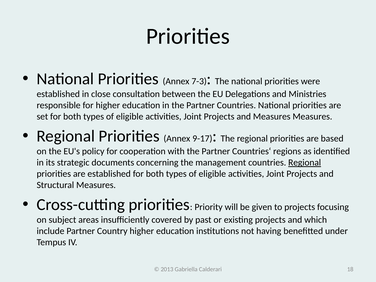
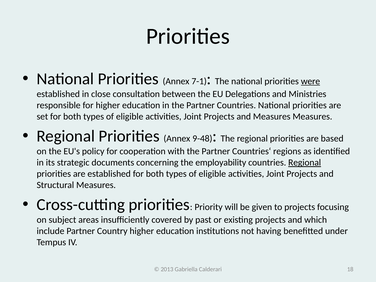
7-3: 7-3 -> 7-1 (199, 81)
were underline: none -> present (310, 81)
9-17: 9-17 -> 9-48 (202, 139)
management: management -> employability (221, 163)
